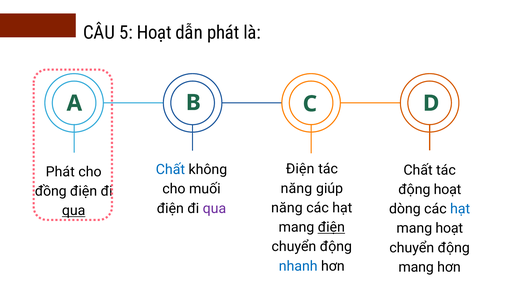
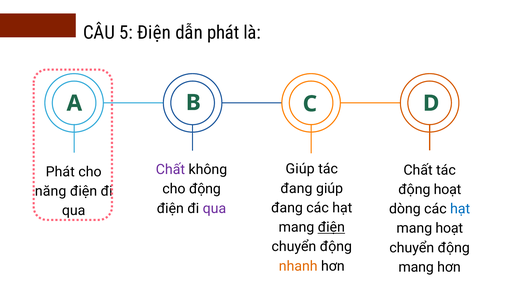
5 Hoạt: Hoạt -> Điện (154, 33)
Điện: Điện -> Giúp (300, 169)
Chất colour: blue -> purple (170, 170)
năng: năng -> đang (296, 189)
cho muối: muối -> động (205, 189)
đồng: đồng -> năng (51, 191)
năng: năng -> đang (287, 208)
qua underline: present -> none (74, 211)
nhanh colour: blue -> orange (298, 266)
